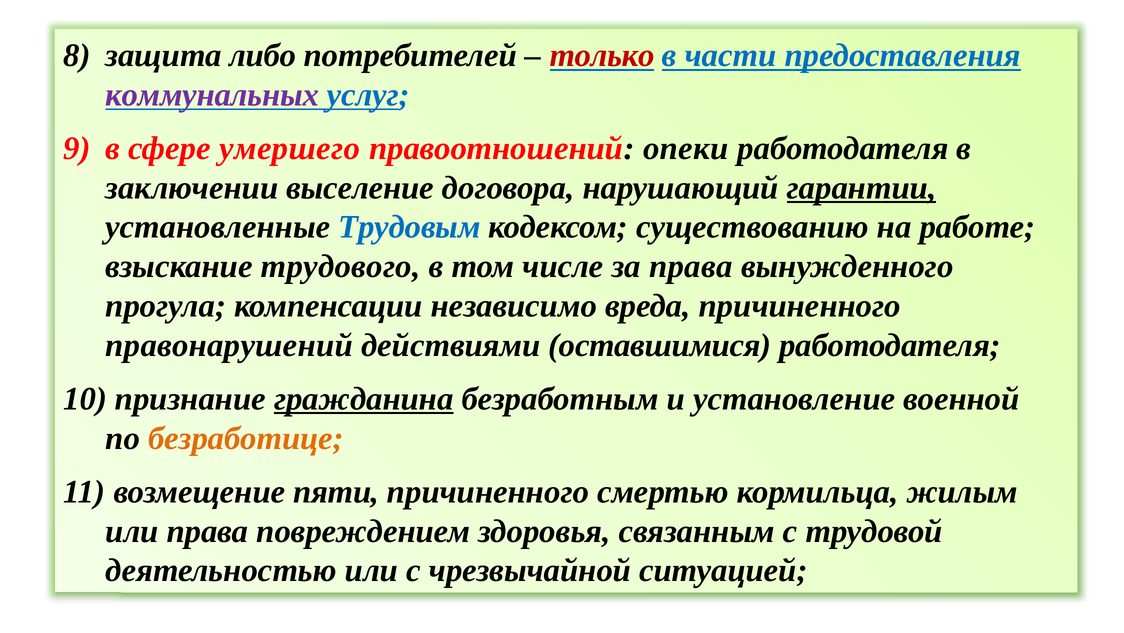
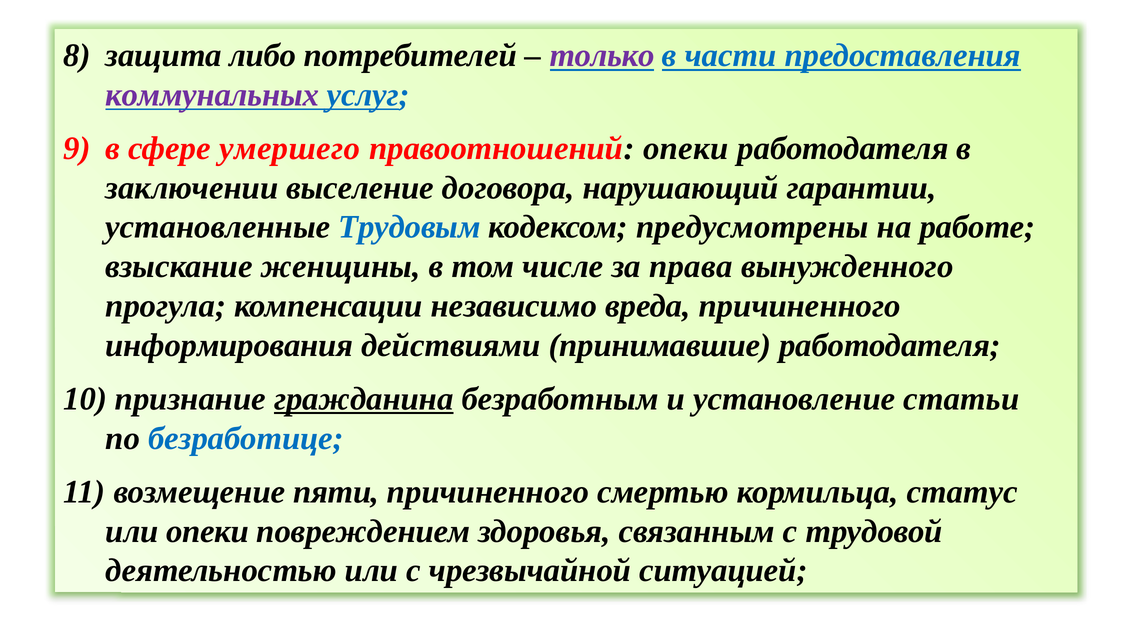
только colour: red -> purple (602, 55)
гарантии underline: present -> none (862, 188)
существованию: существованию -> предусмотрены (752, 227)
трудового: трудового -> женщины (341, 266)
правонарушений: правонарушений -> информирования (229, 345)
оставшимися: оставшимися -> принимавшие (660, 345)
военной: военной -> статьи (961, 398)
безработице colour: orange -> blue (246, 438)
жилым: жилым -> статус (962, 491)
или права: права -> опеки (208, 531)
